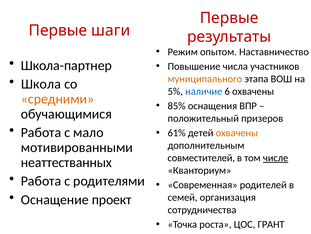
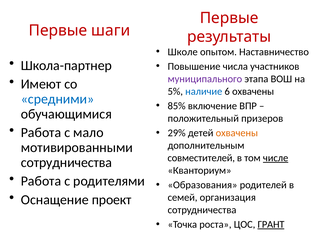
Режим: Режим -> Школе (183, 52)
муниципального colour: orange -> purple (205, 79)
Школа: Школа -> Имеют (41, 84)
средними colour: orange -> blue (58, 99)
оснащения: оснащения -> включение (212, 106)
61%: 61% -> 29% (177, 132)
неаттестванных: неаттестванных -> сотрудничества (66, 162)
Современная: Современная -> Образования (203, 184)
ГРАНТ underline: none -> present (271, 224)
